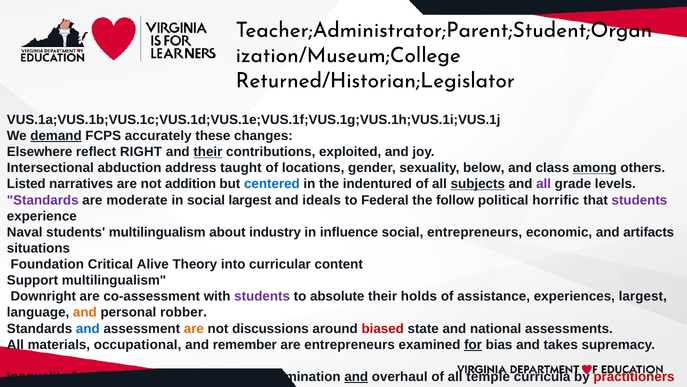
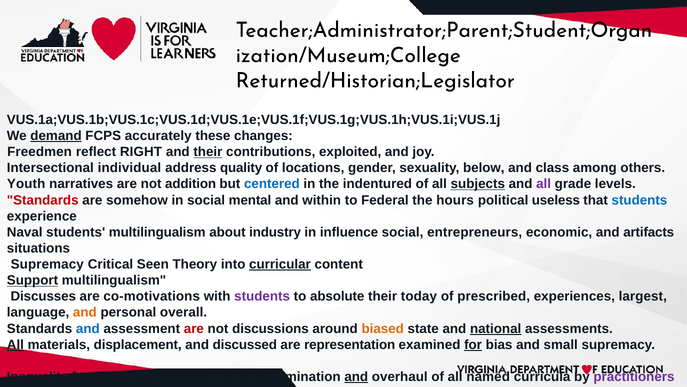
Elsewhere: Elsewhere -> Freedmen (40, 152)
abduction: abduction -> individual (129, 168)
taught: taught -> quality (241, 168)
among underline: present -> none (595, 168)
Listed: Listed -> Youth (26, 184)
Standards colour: purple -> red (43, 200)
moderate: moderate -> somehow (137, 200)
social largest: largest -> mental (250, 200)
ideals: ideals -> within (322, 200)
follow: follow -> hours (455, 200)
horrific: horrific -> useless (556, 200)
students colour: purple -> blue (639, 200)
Foundation: Foundation -> Supremacy (47, 264)
Alive: Alive -> Seen (153, 264)
curricular underline: none -> present (280, 264)
Support underline: none -> present (32, 280)
Downright: Downright -> Discusses (43, 296)
co-assessment: co-assessment -> co-motivations (152, 296)
holds: holds -> today (419, 296)
assistance: assistance -> prescribed (494, 296)
robber: robber -> overall (184, 312)
are colour: orange -> red (194, 328)
biased colour: red -> orange (383, 328)
national underline: none -> present (496, 328)
All underline: none -> present (15, 344)
occupational: occupational -> displacement (138, 344)
remember: remember -> discussed (245, 344)
are entrepreneurs: entrepreneurs -> representation (350, 344)
takes: takes -> small (561, 344)
temple: temple -> named (488, 376)
practitioners colour: red -> purple (634, 376)
